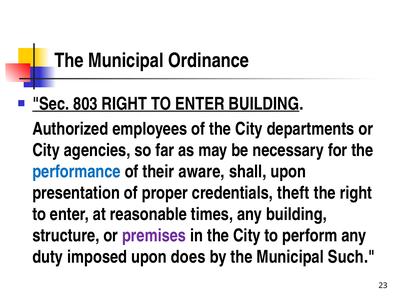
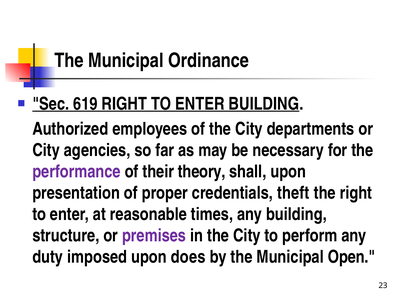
803: 803 -> 619 (85, 104)
performance colour: blue -> purple (76, 172)
aware: aware -> theory (202, 172)
Such: Such -> Open (352, 257)
